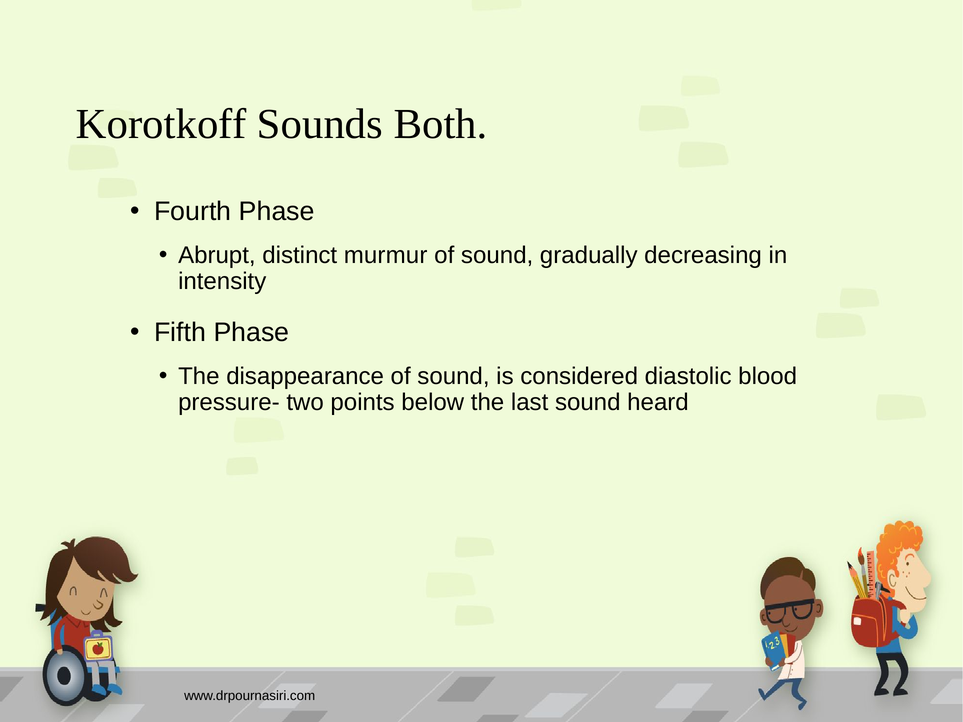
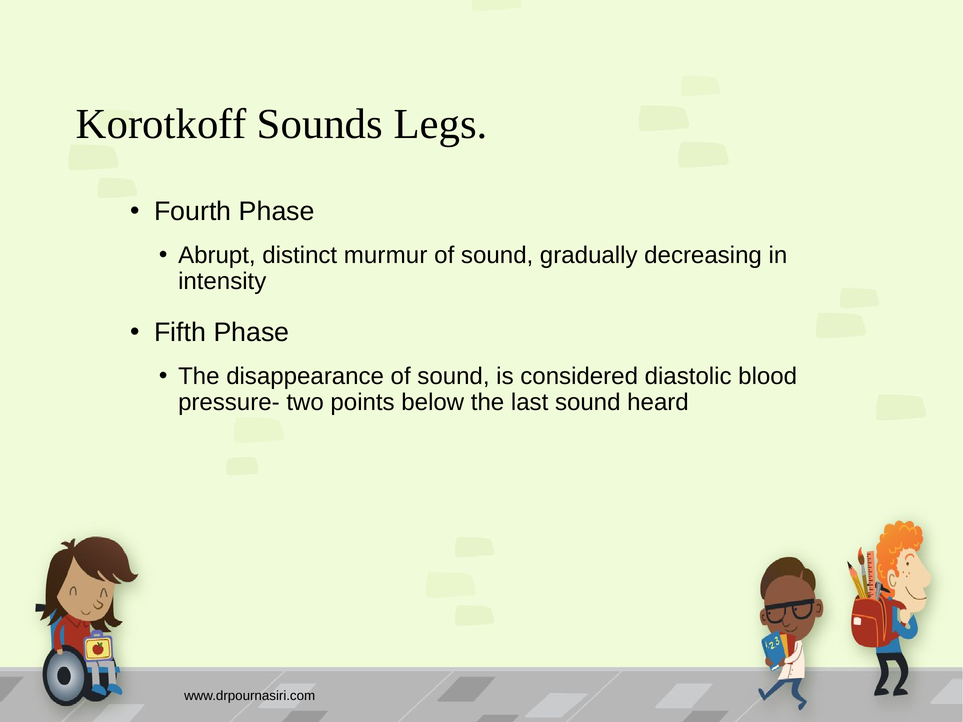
Both: Both -> Legs (441, 124)
